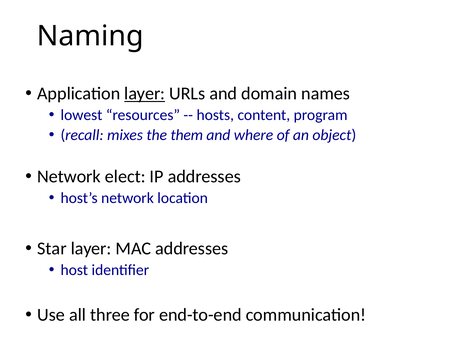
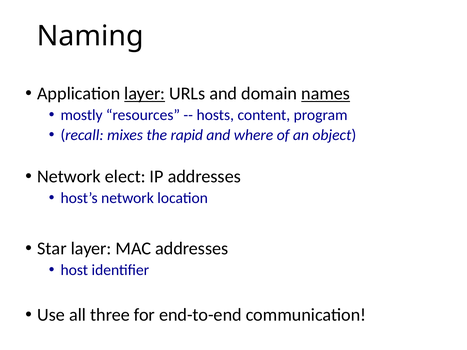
names underline: none -> present (326, 94)
lowest: lowest -> mostly (82, 115)
them: them -> rapid (187, 135)
